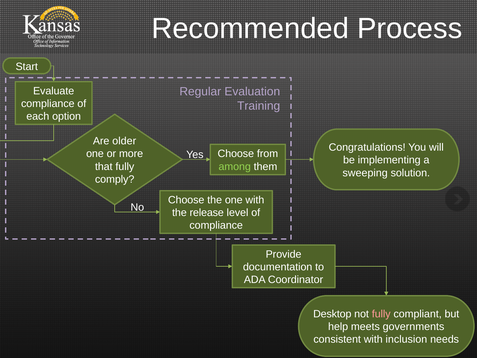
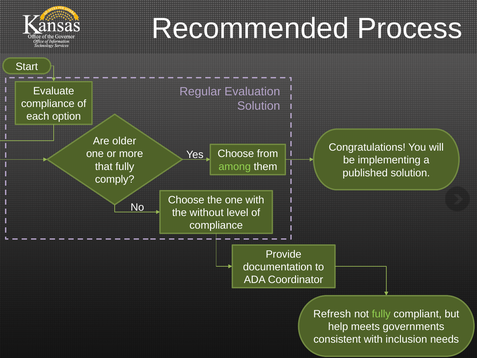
Training: Training -> Solution (259, 106)
sweeping: sweeping -> published (365, 173)
release: release -> without (207, 213)
Desktop: Desktop -> Refresh (332, 314)
fully colour: pink -> light green (381, 314)
